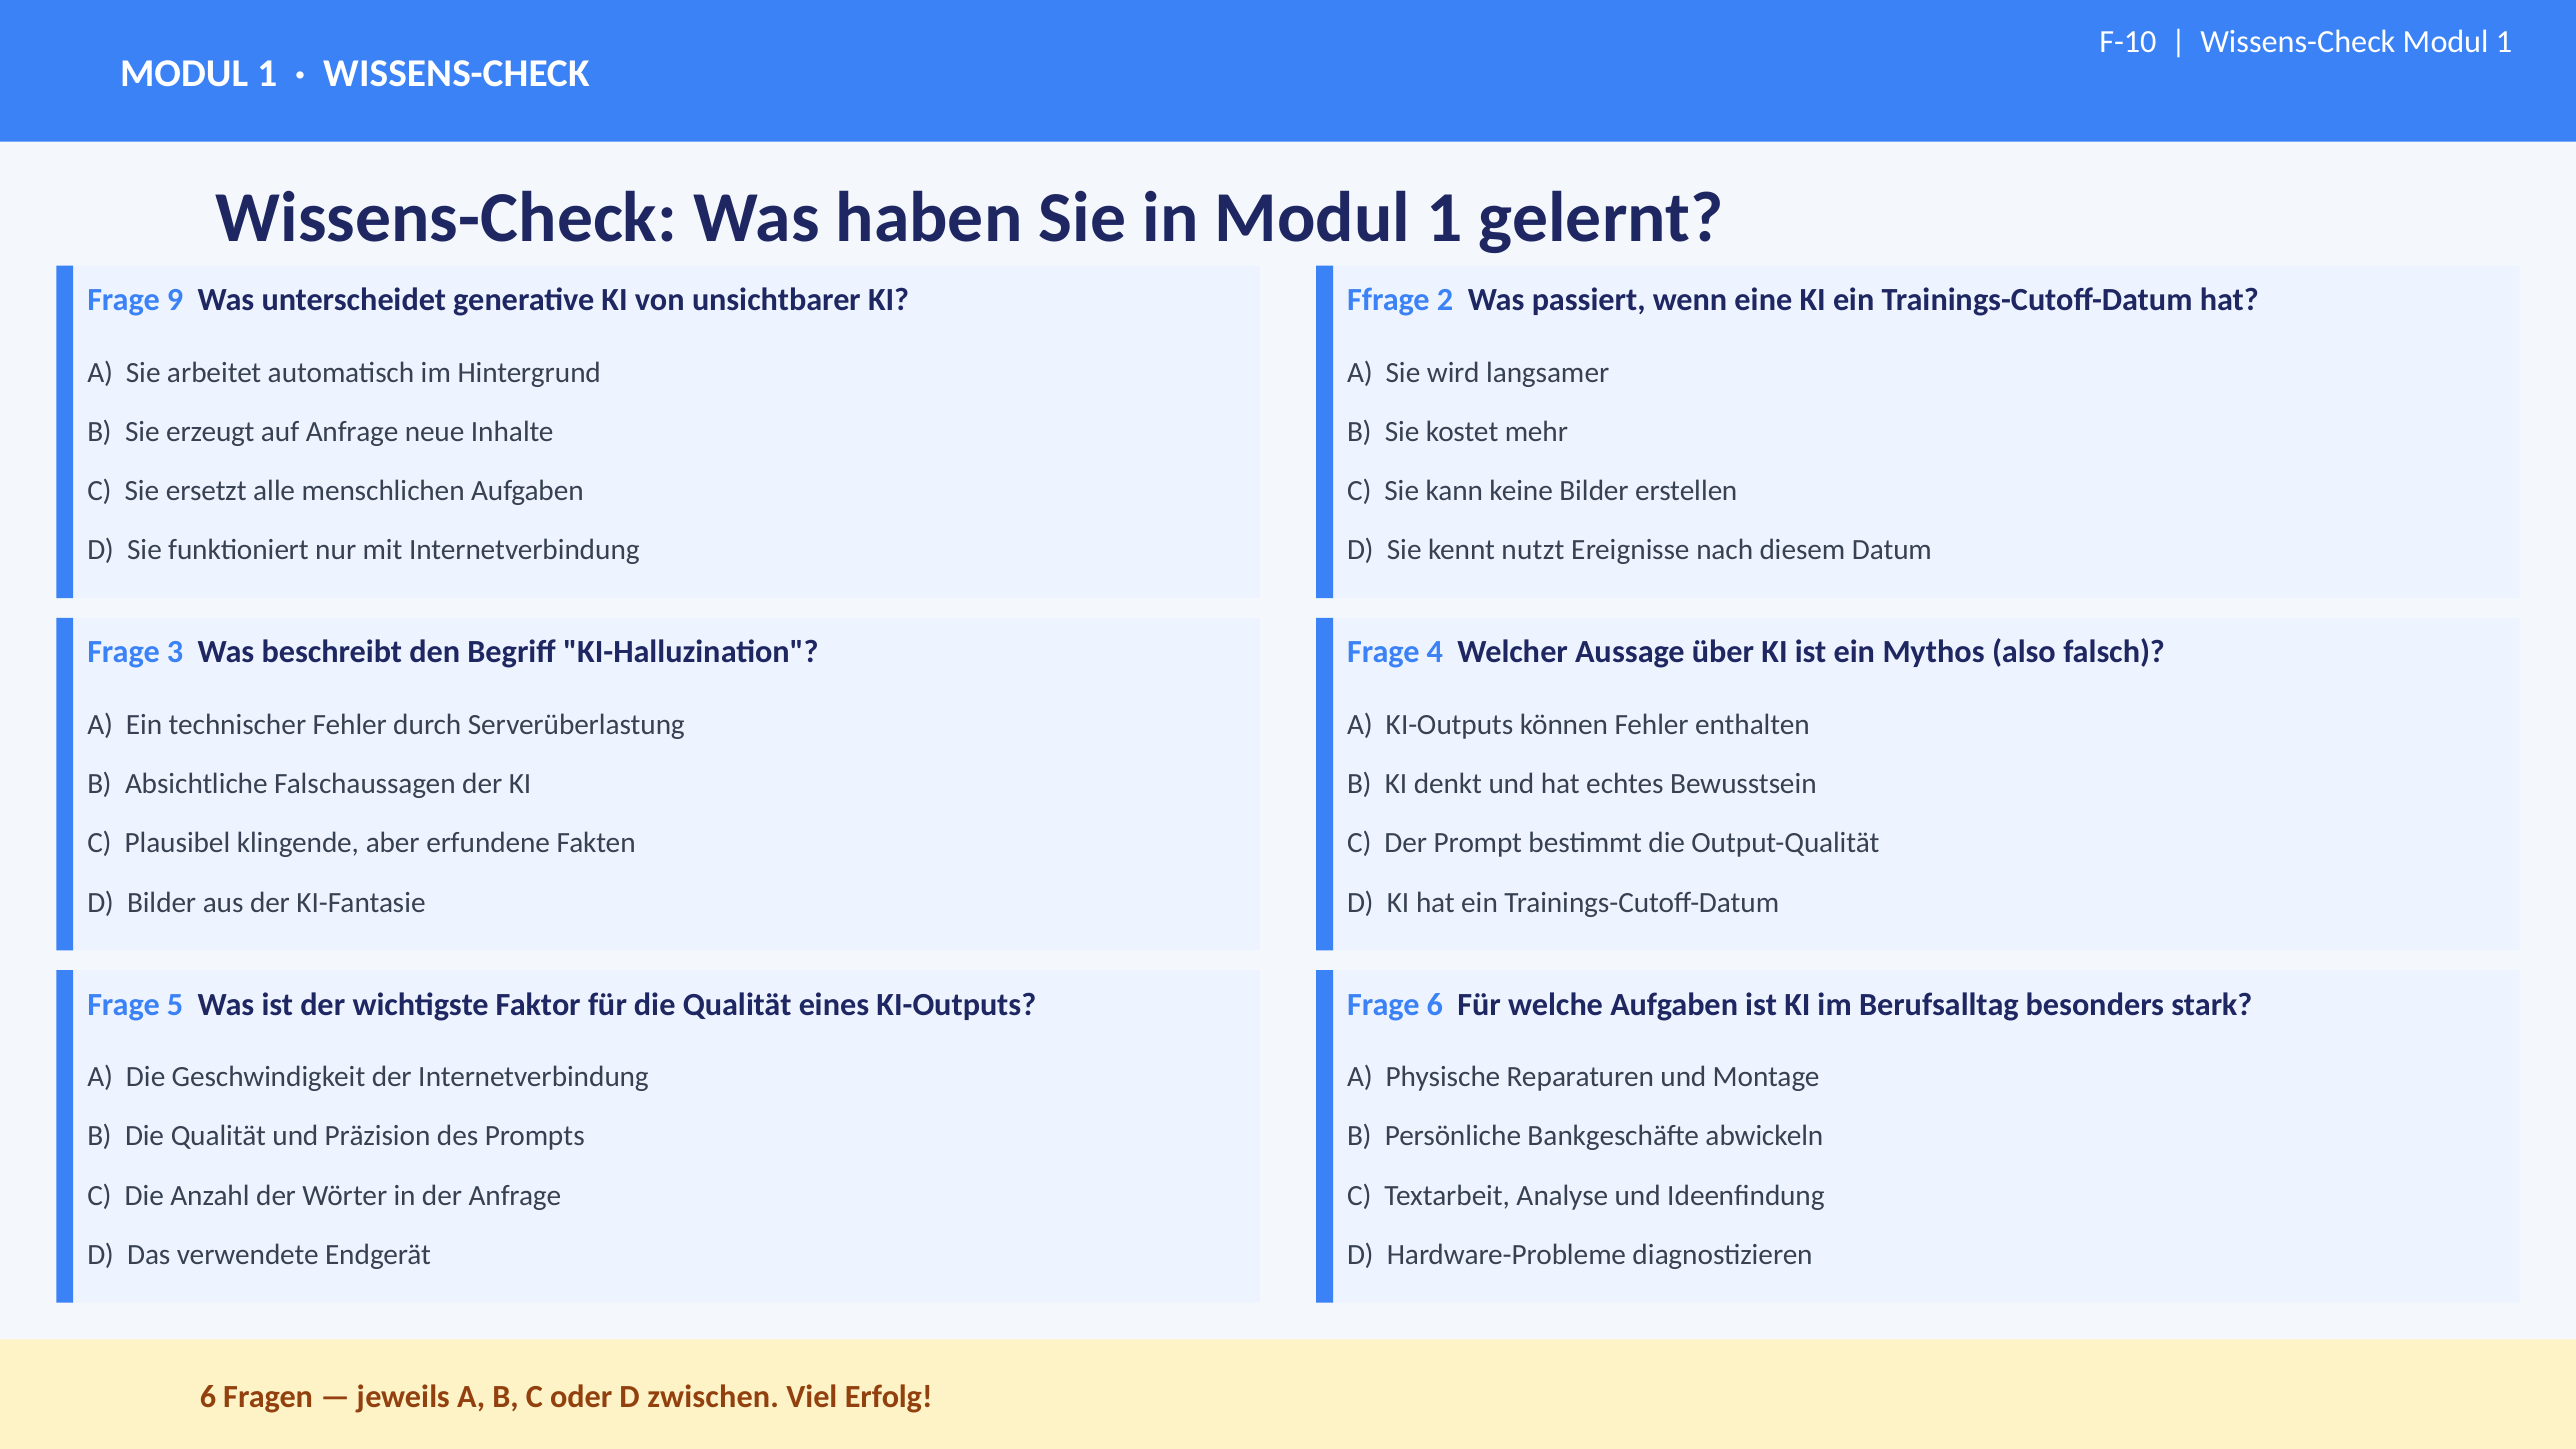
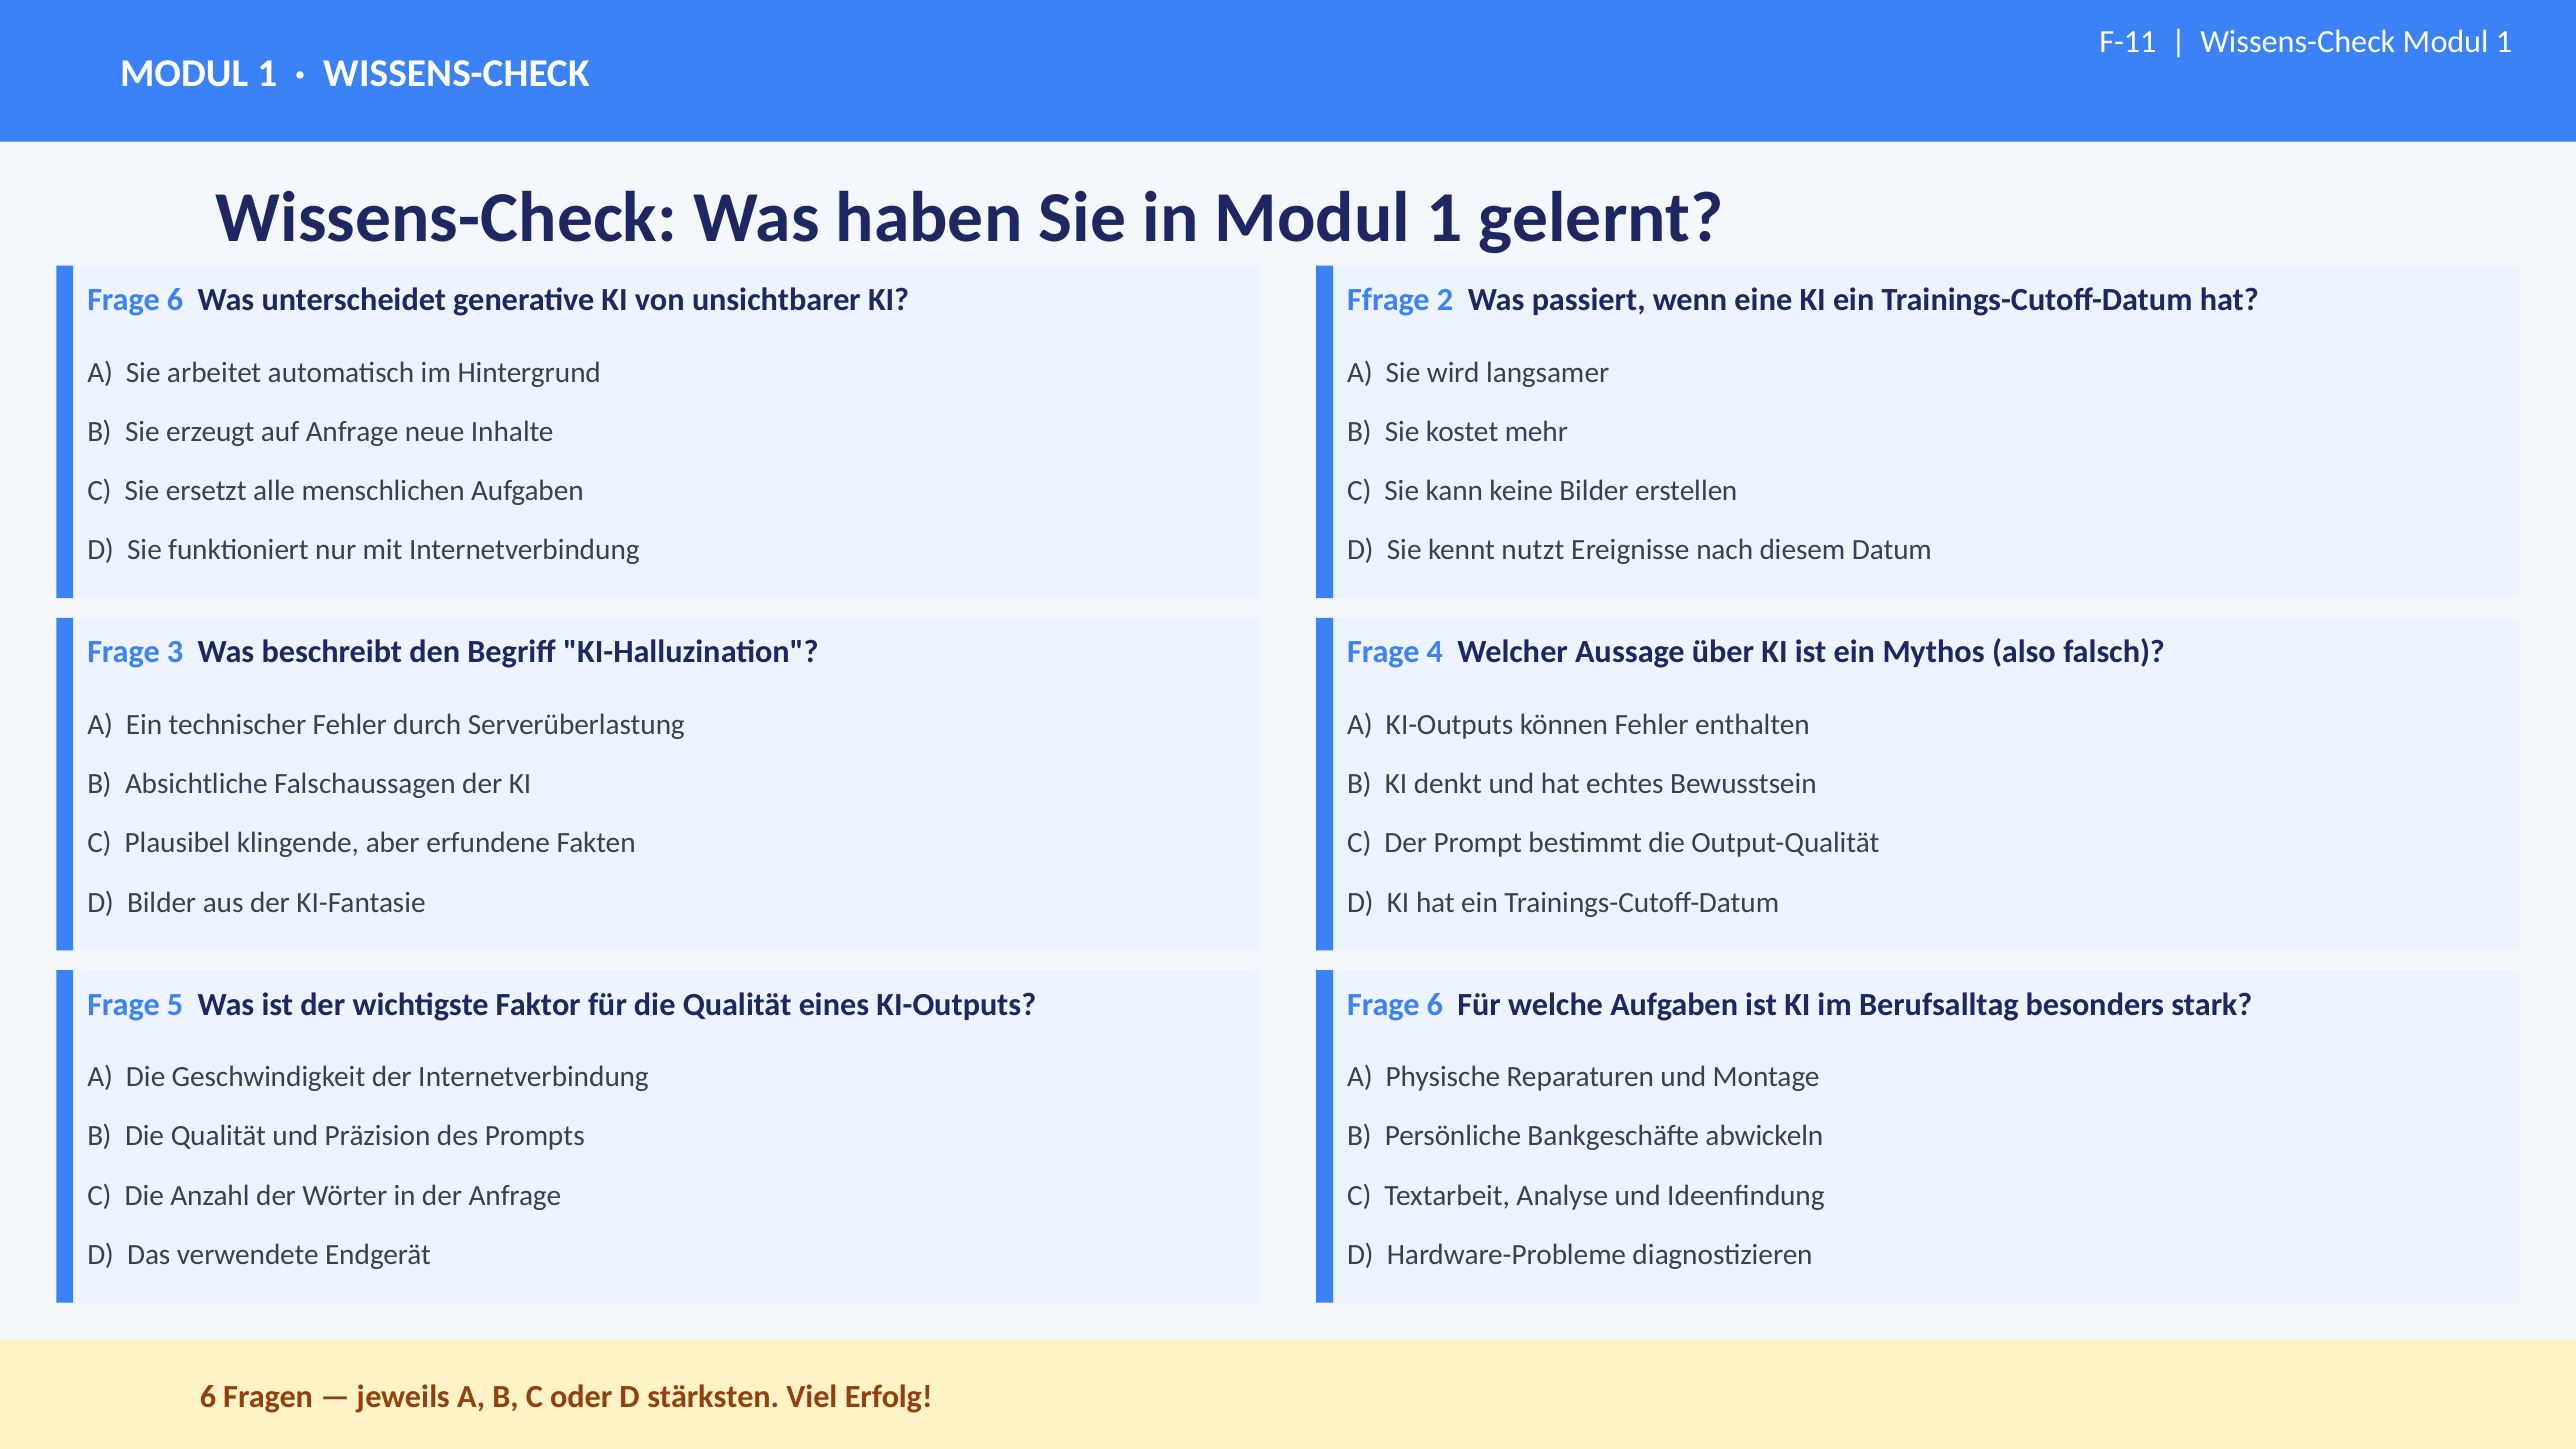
F-10: F-10 -> F-11 (2128, 42)
9: 9 -> 6 (175, 300)
zwischen: zwischen -> stärksten (713, 1396)
